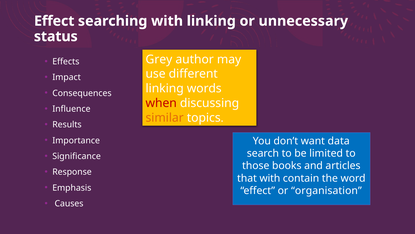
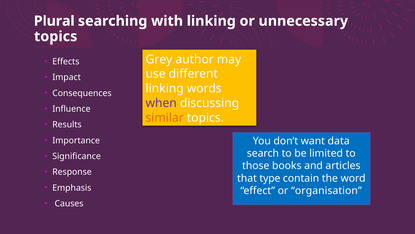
Effect: Effect -> Plural (54, 21)
status: status -> topics (56, 36)
when colour: red -> purple (161, 103)
that with: with -> type (270, 178)
